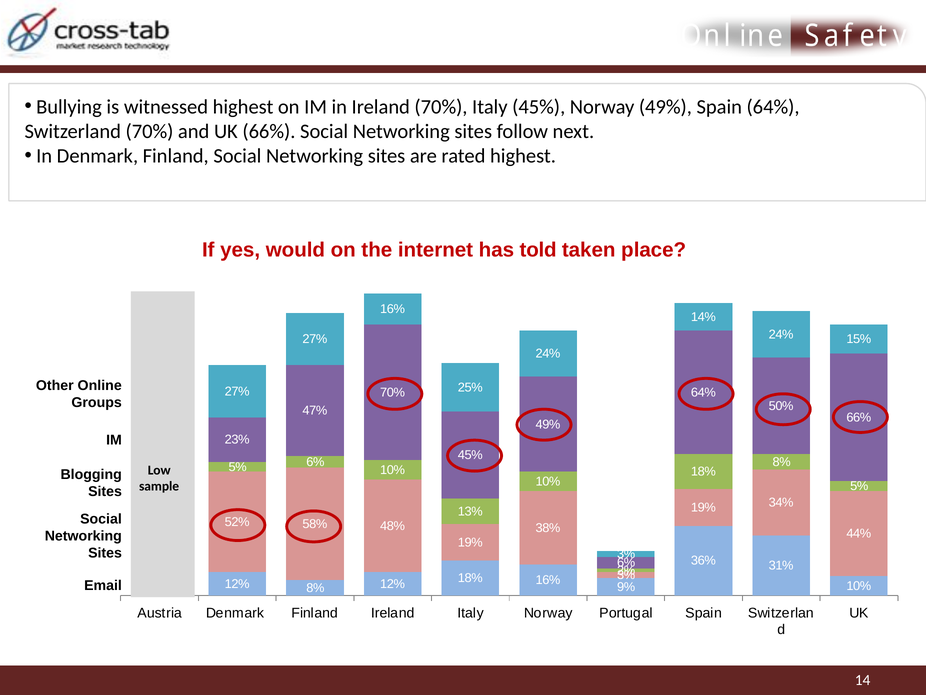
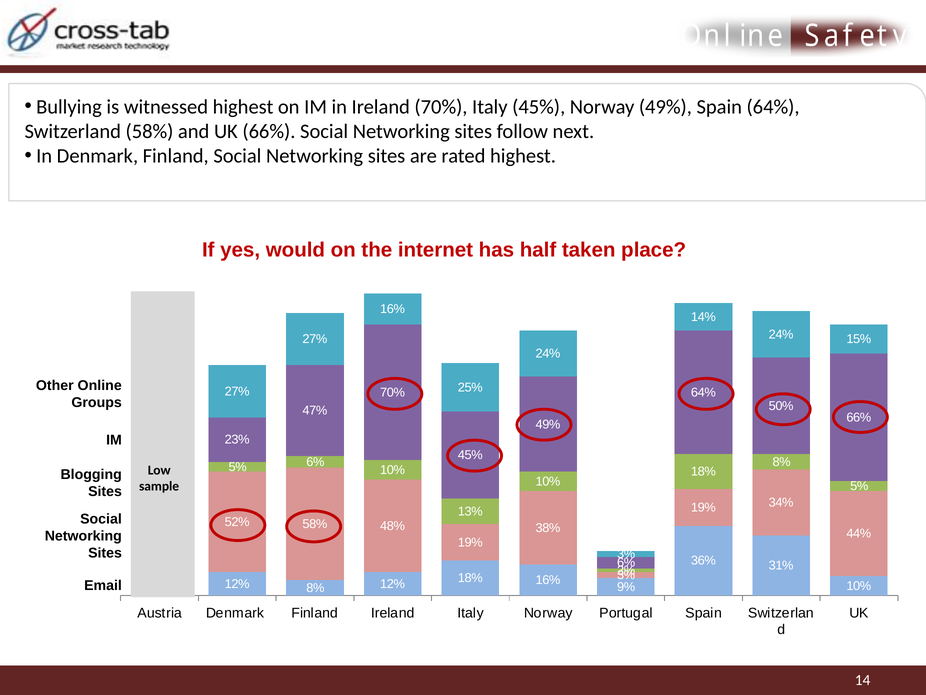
70%: 70% -> 58% (150, 131)
told: told -> half (538, 250)
